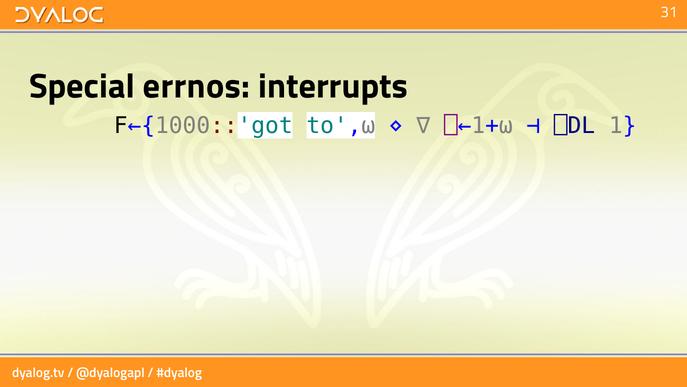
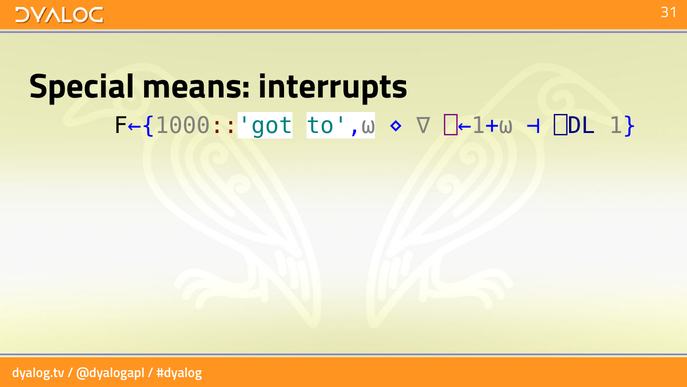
errnos: errnos -> means (197, 86)
